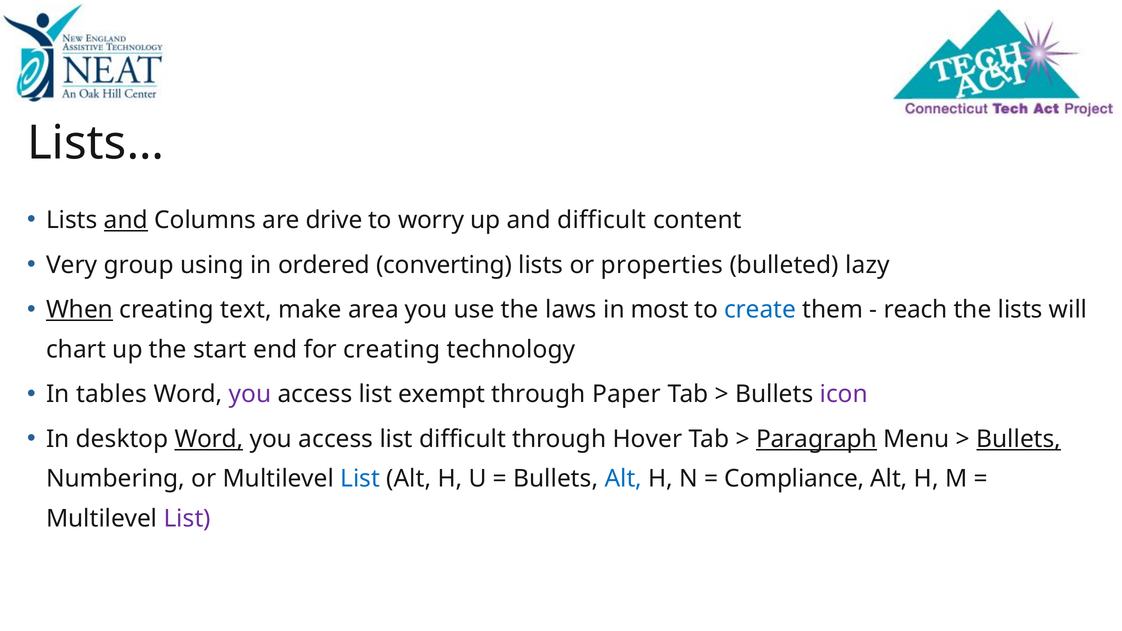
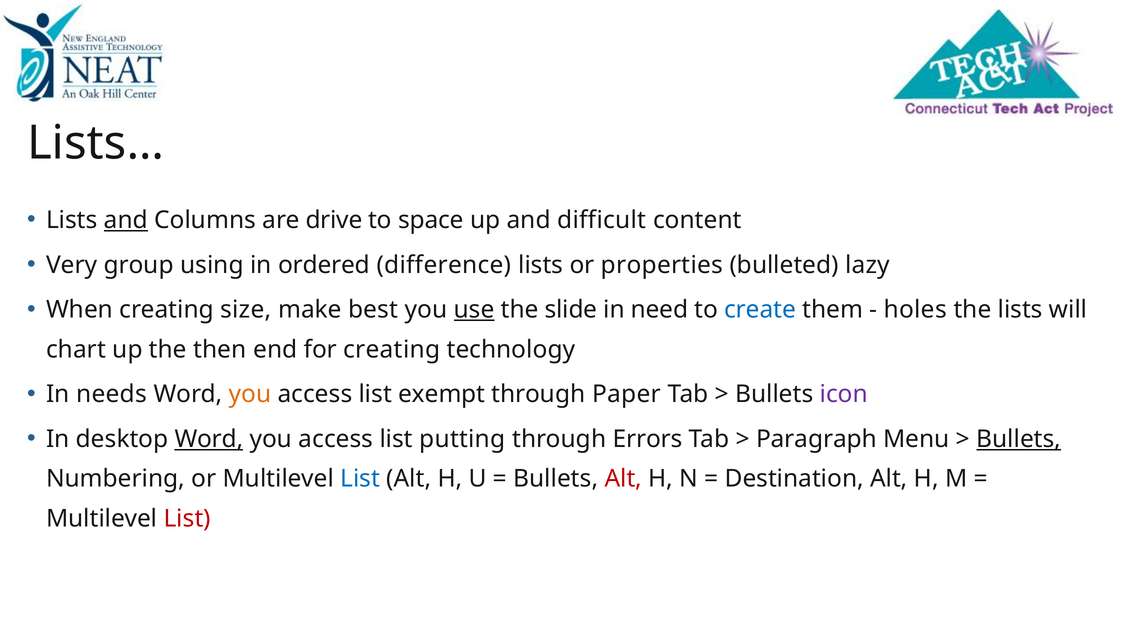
worry: worry -> space (431, 220)
converting: converting -> difference (444, 265)
When underline: present -> none (80, 310)
text: text -> size (246, 310)
area: area -> best (373, 310)
use underline: none -> present (474, 310)
laws: laws -> slide (571, 310)
most: most -> need (660, 310)
reach: reach -> holes (915, 310)
start: start -> then (220, 350)
tables: tables -> needs (112, 394)
you colour: purple -> orange (250, 394)
list difficult: difficult -> putting (462, 439)
Hover: Hover -> Errors (648, 439)
Paragraph underline: present -> none (816, 439)
Alt colour: blue -> red (623, 479)
Compliance: Compliance -> Destination (794, 479)
List colour: purple -> red (187, 519)
